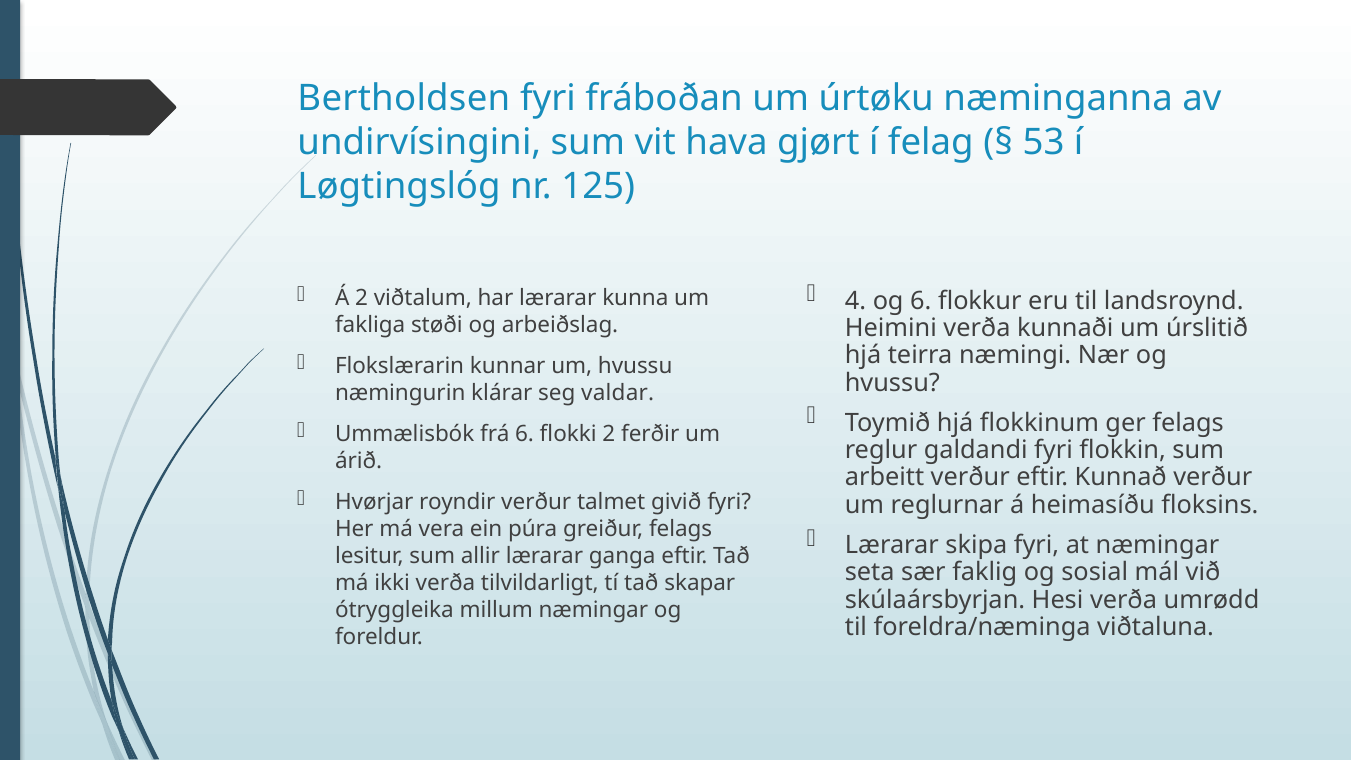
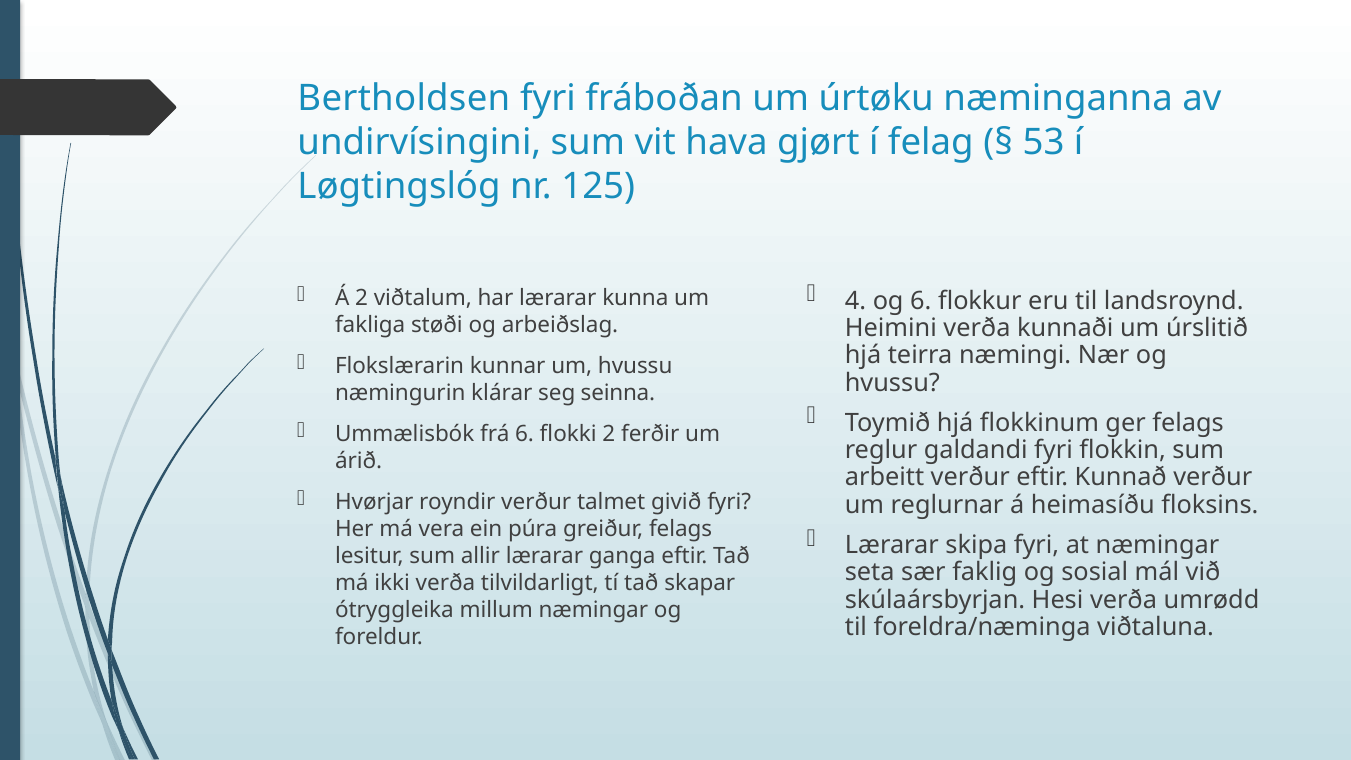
valdar: valdar -> seinna (618, 393)
